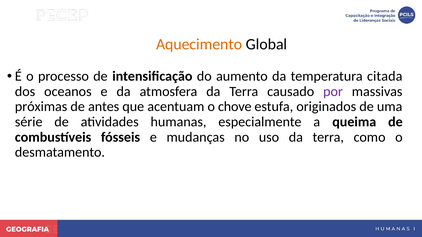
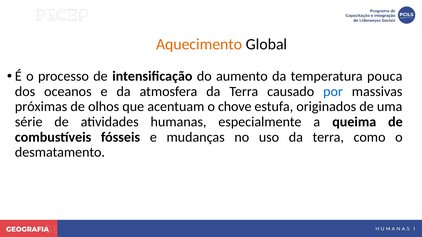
citada: citada -> pouca (385, 76)
por colour: purple -> blue (333, 92)
antes: antes -> olhos (104, 107)
